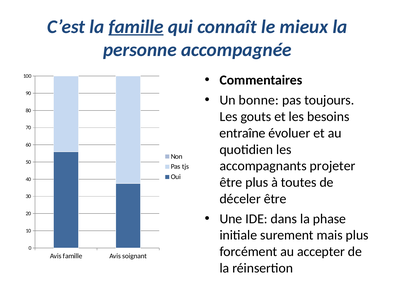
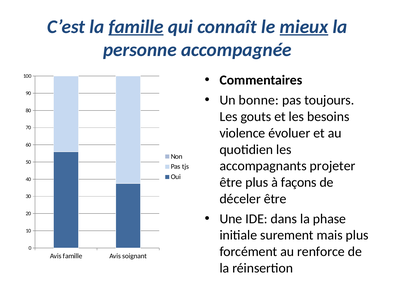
mieux underline: none -> present (304, 27)
entraîne: entraîne -> violence (242, 133)
toutes: toutes -> façons (299, 183)
accepter: accepter -> renforce (321, 252)
